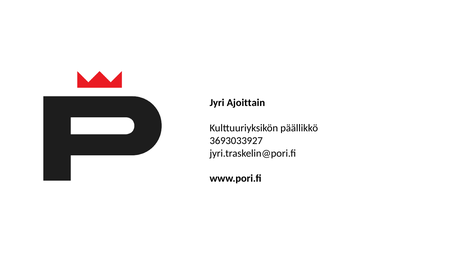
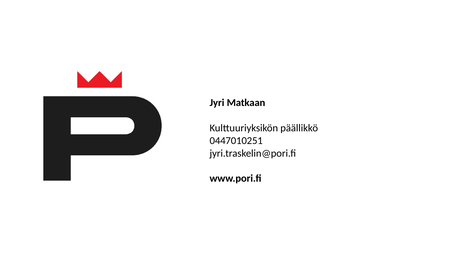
Ajoittain: Ajoittain -> Matkaan (246, 103)
3693033927: 3693033927 -> 0447010251 (236, 141)
